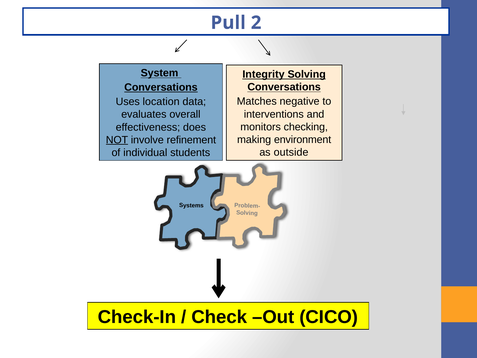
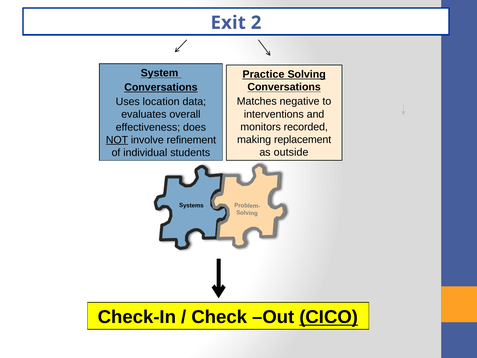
Pull: Pull -> Exit (228, 23)
Integrity: Integrity -> Practice (263, 74)
checking: checking -> recorded (306, 127)
environment: environment -> replacement (303, 140)
CICO underline: none -> present (329, 317)
